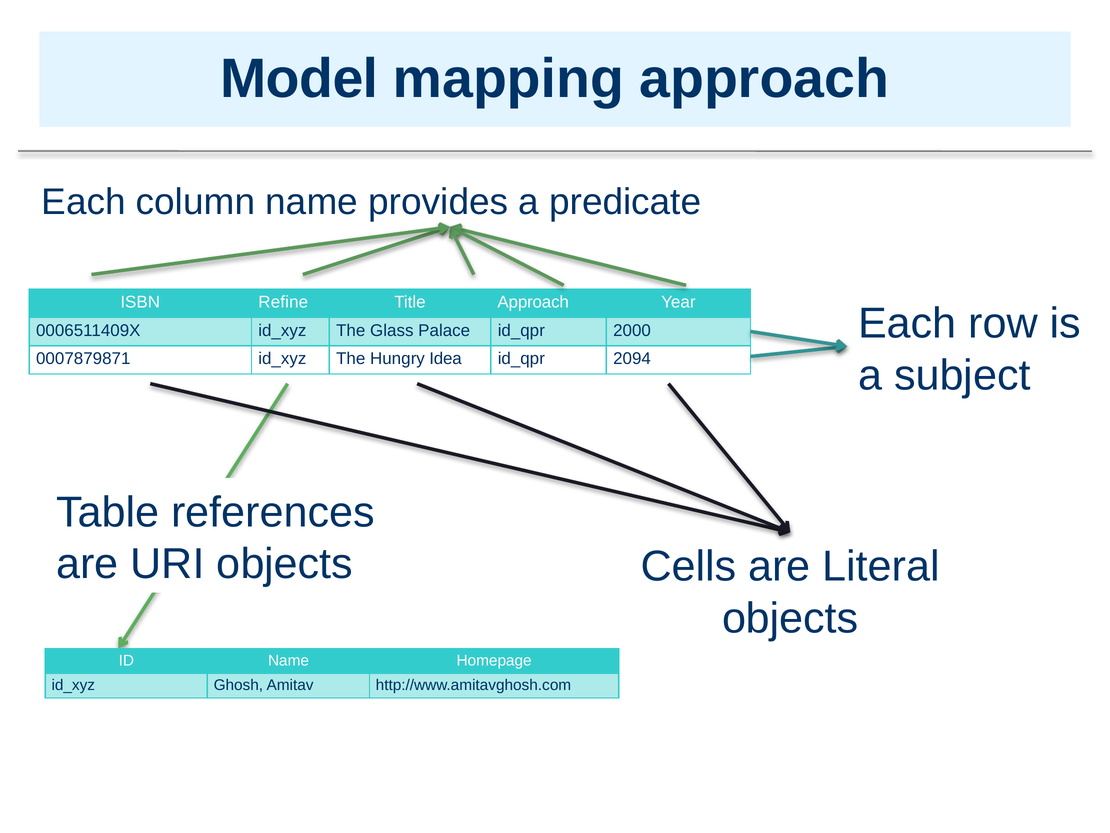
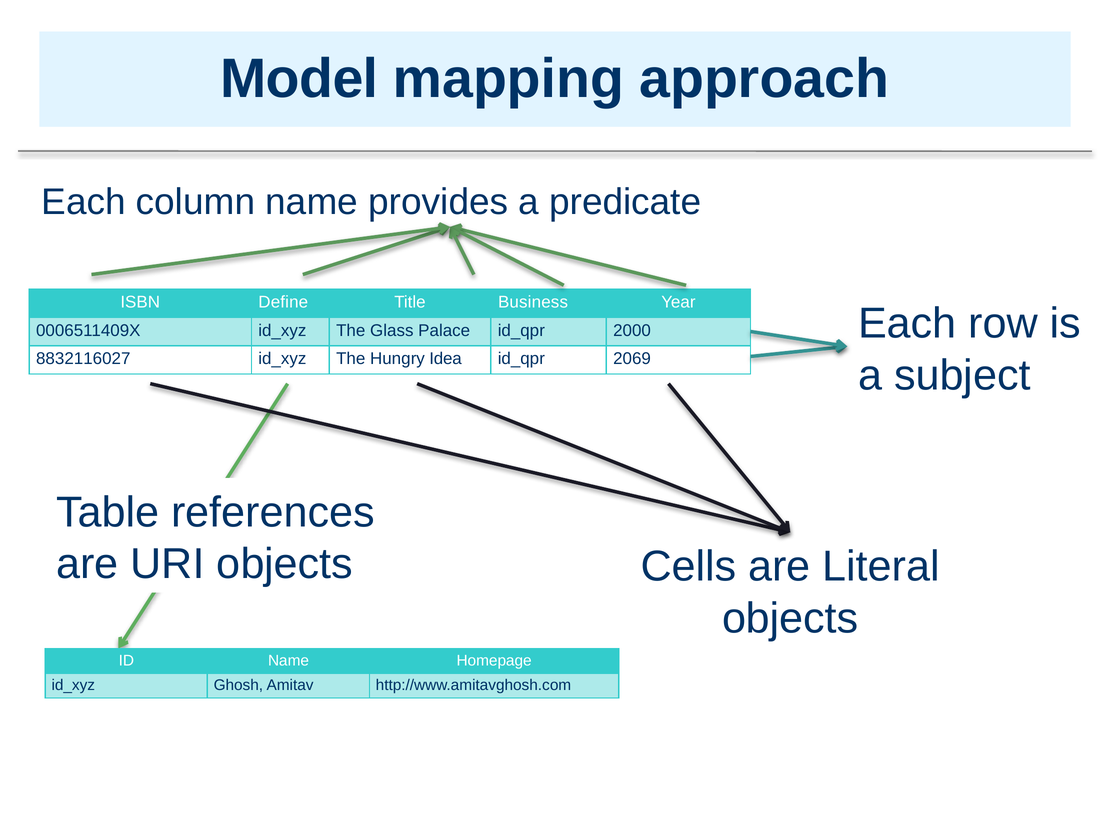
Refine: Refine -> Define (283, 302)
Title Approach: Approach -> Business (533, 302)
0007879871: 0007879871 -> 8832116027 (83, 359)
2094: 2094 -> 2069 (632, 359)
